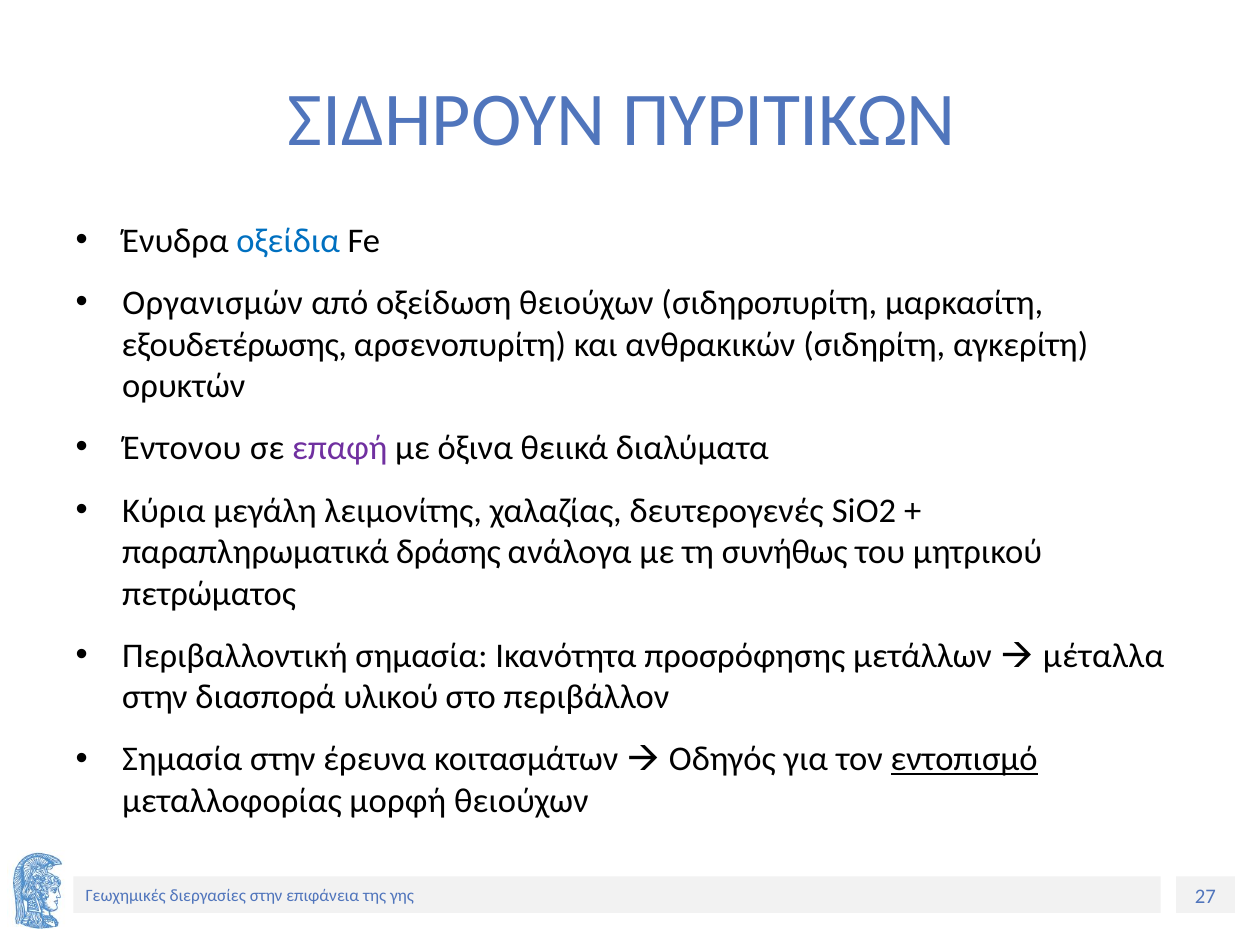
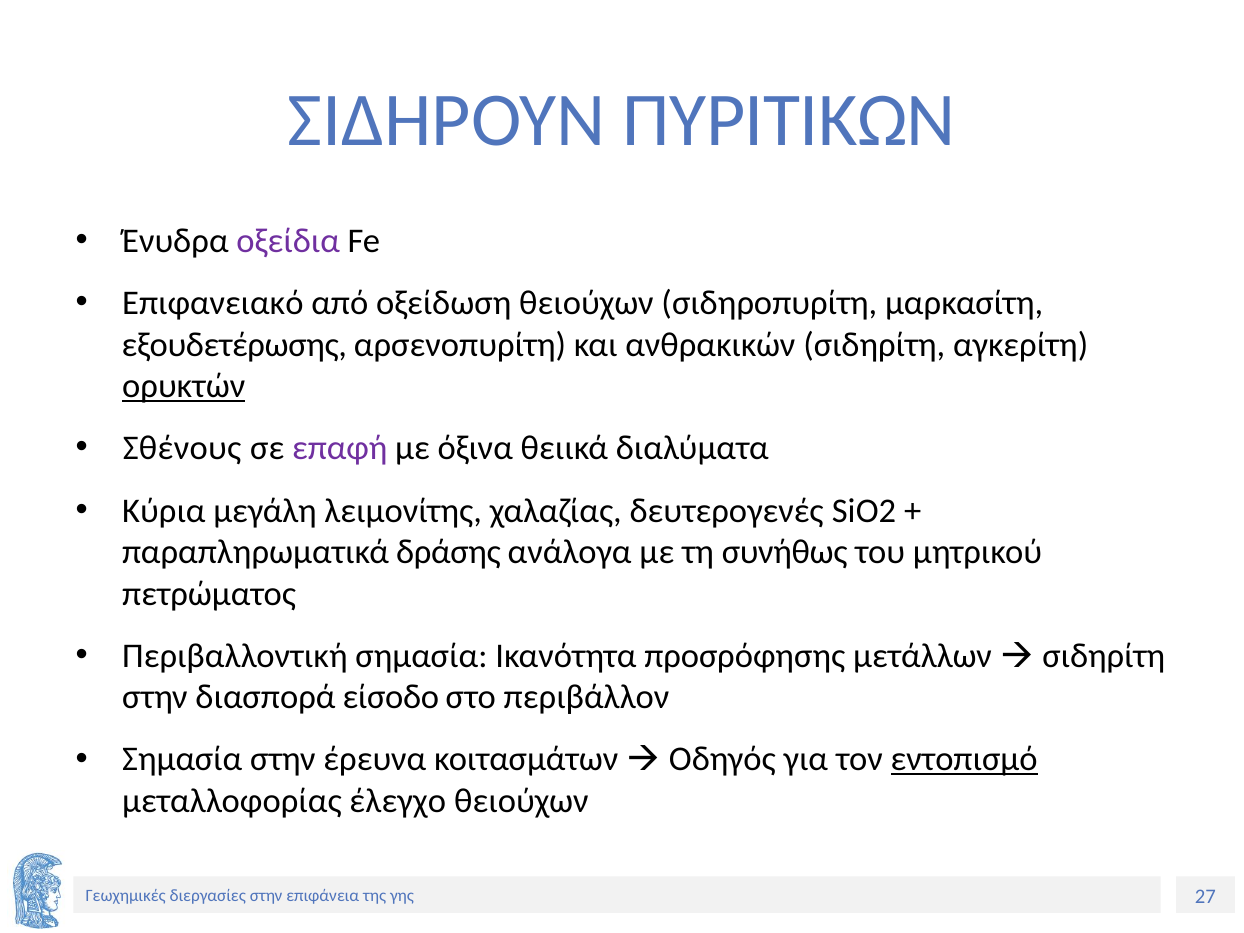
οξείδια colour: blue -> purple (288, 241)
Οργανισμών: Οργανισμών -> Επιφανειακό (213, 303)
ορυκτών underline: none -> present (184, 386)
Έντονου: Έντονου -> Σθένους (182, 449)
μέταλλα: μέταλλα -> σιδηρίτη (1104, 656)
υλικού: υλικού -> είσοδο (391, 697)
μορφή: μορφή -> έλεγχο (398, 801)
